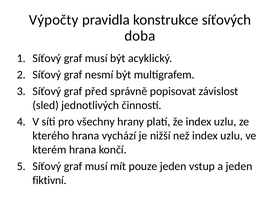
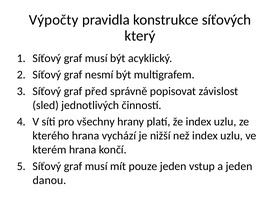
doba: doba -> který (140, 36)
fiktivní: fiktivní -> danou (49, 180)
